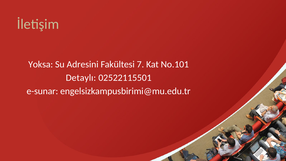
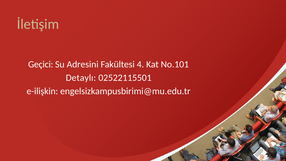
Yoksa: Yoksa -> Geçici (41, 64)
7: 7 -> 4 (140, 64)
e-sunar: e-sunar -> e-ilişkin (42, 91)
